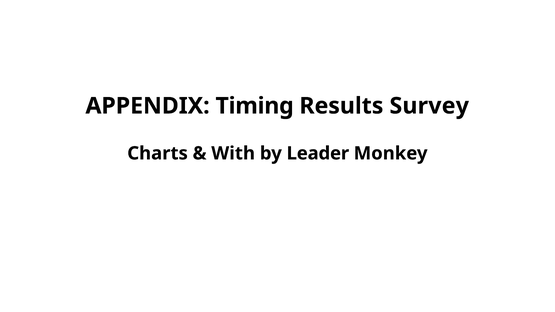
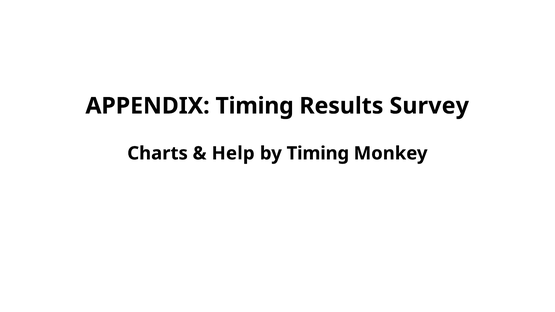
With: With -> Help (233, 153)
by Leader: Leader -> Timing (318, 153)
